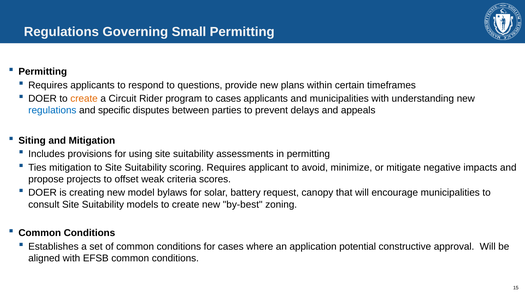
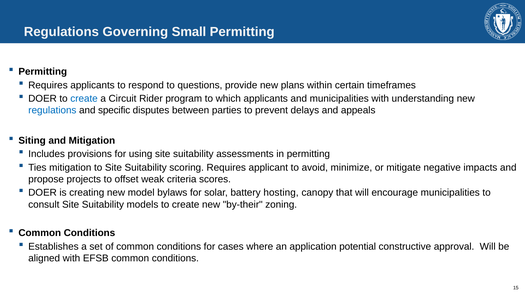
create colour: orange -> blue (84, 99)
to cases: cases -> which (228, 99)
request: request -> hosting (281, 193)
by-best: by-best -> by-their (243, 205)
